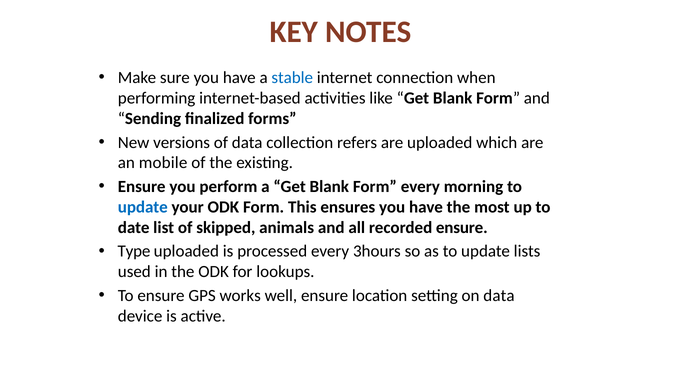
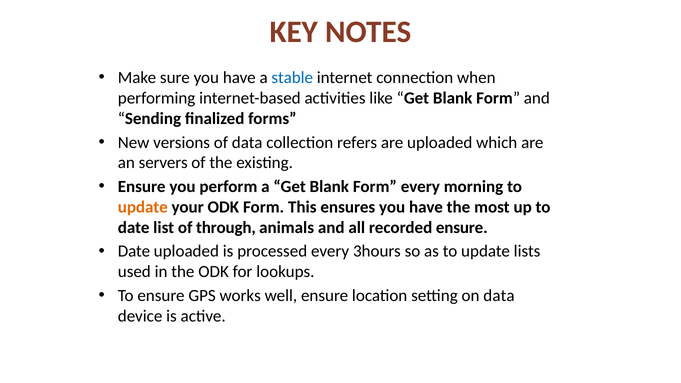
mobile: mobile -> servers (163, 163)
update colour: blue -> orange (143, 207)
skipped: skipped -> through (226, 228)
Type: Type -> Date (134, 251)
